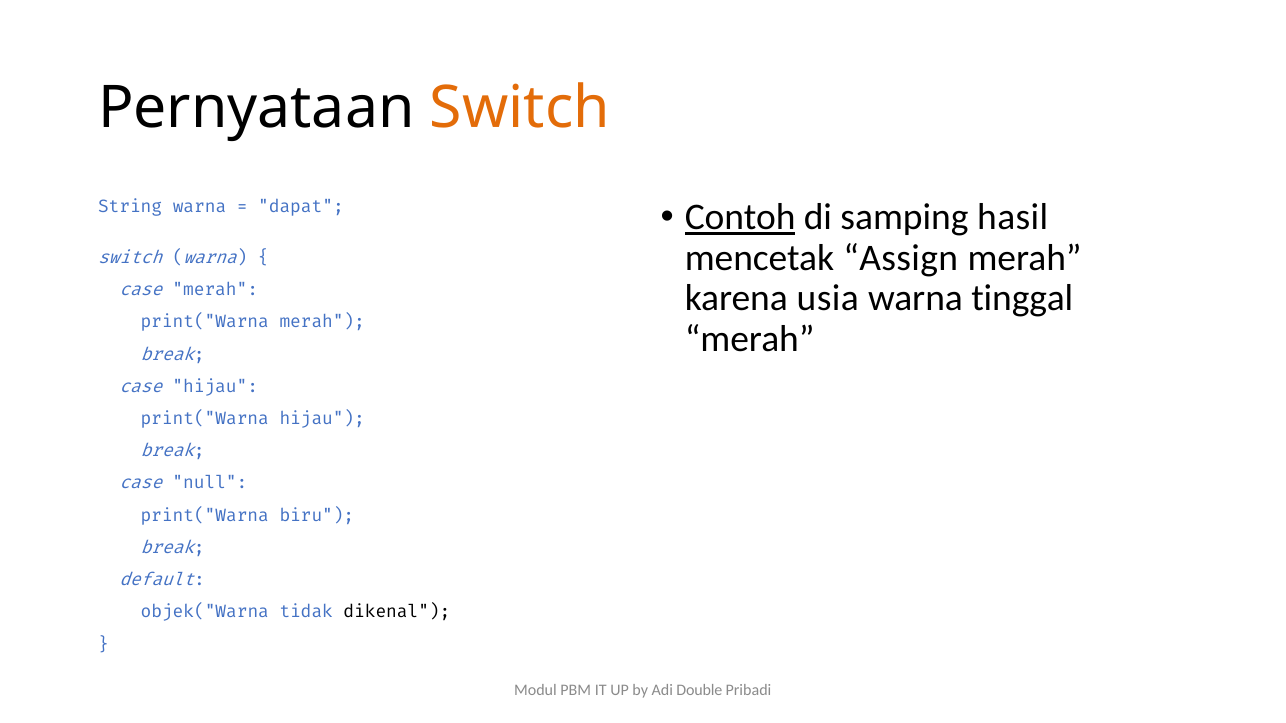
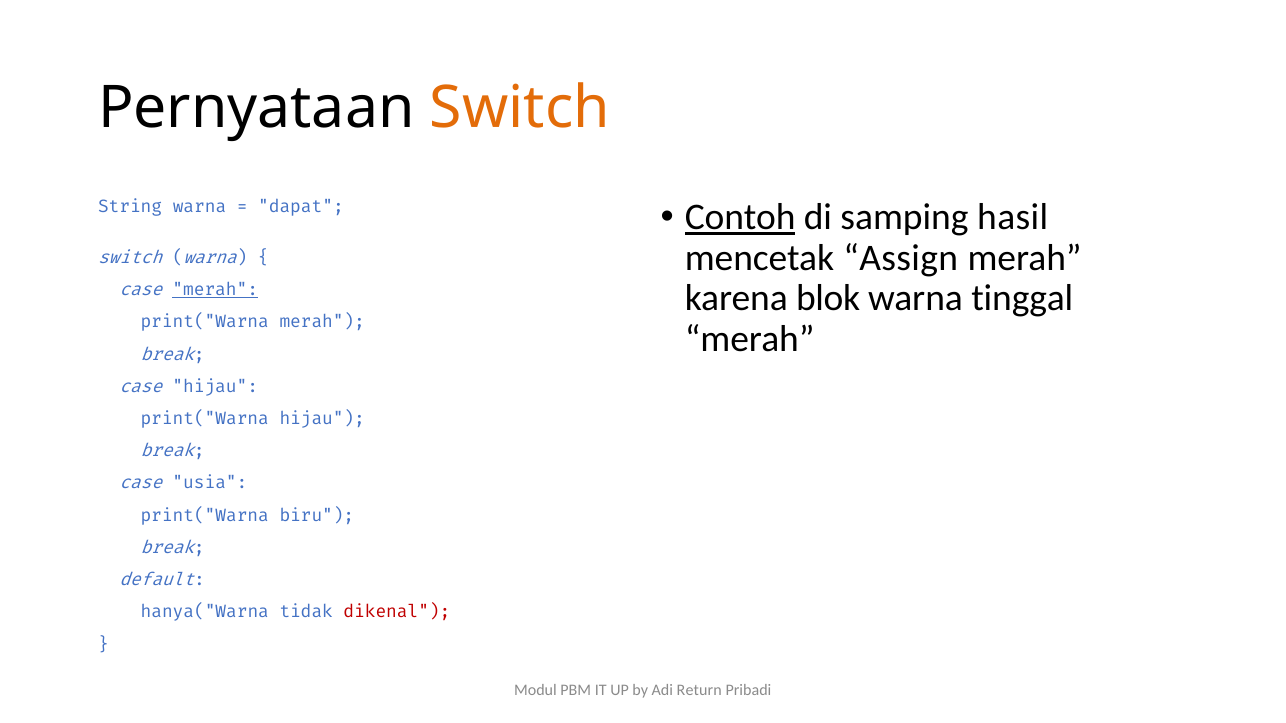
usia: usia -> blok (828, 298)
merah underline: none -> present (215, 290)
null: null -> usia (210, 483)
objek("Warna: objek("Warna -> hanya("Warna (205, 612)
dikenal colour: black -> red (397, 612)
Double: Double -> Return (699, 691)
